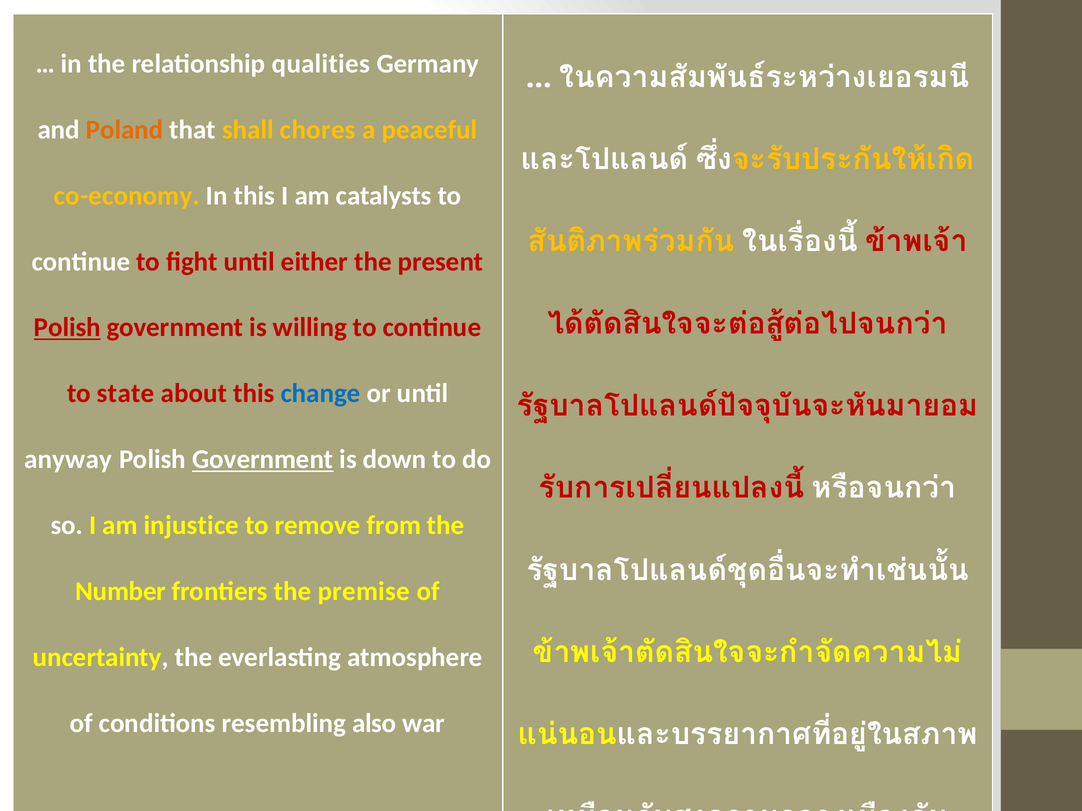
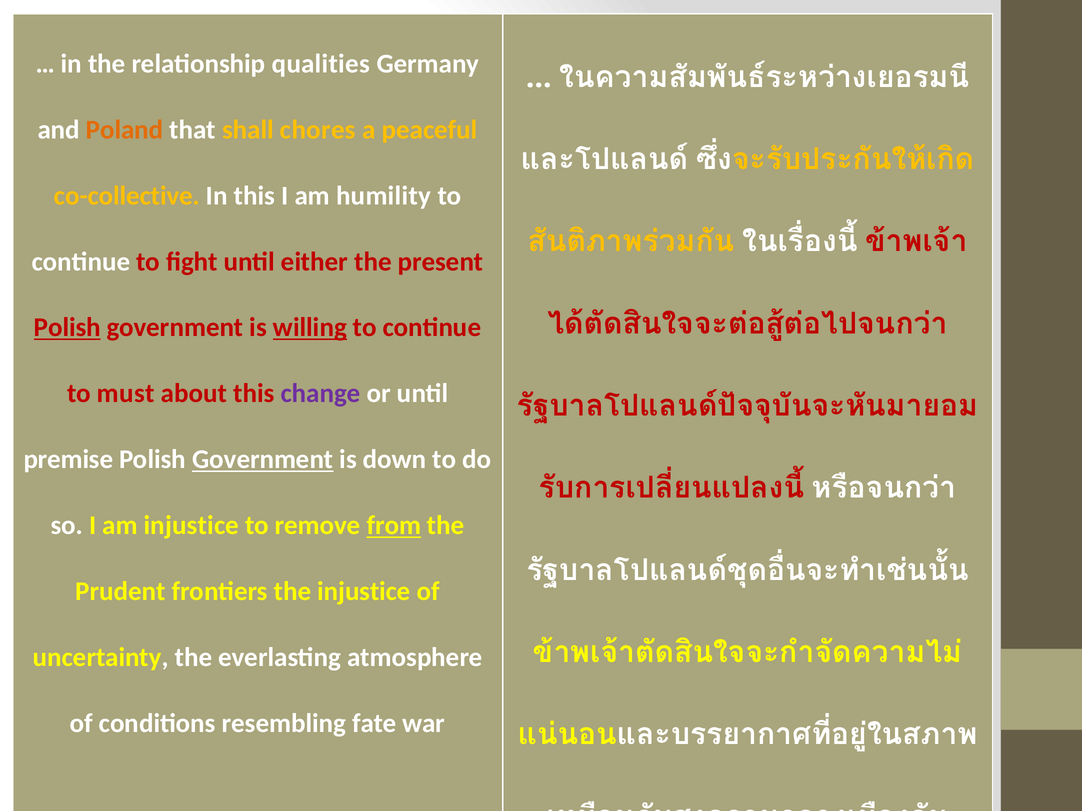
co-economy: co-economy -> co-collective (127, 196)
catalysts: catalysts -> humility (384, 196)
willing underline: none -> present (310, 328)
state: state -> must (126, 394)
change colour: blue -> purple (320, 394)
anyway: anyway -> premise (68, 460)
from underline: none -> present (394, 526)
Number: Number -> Prudent (121, 592)
the premise: premise -> injustice (364, 592)
also: also -> fate (374, 724)
